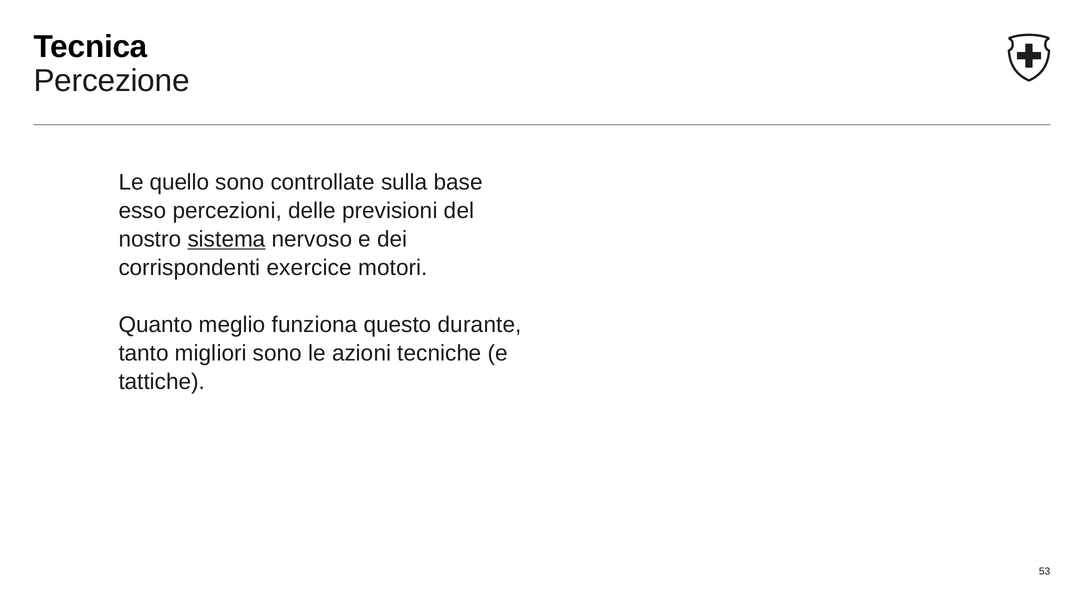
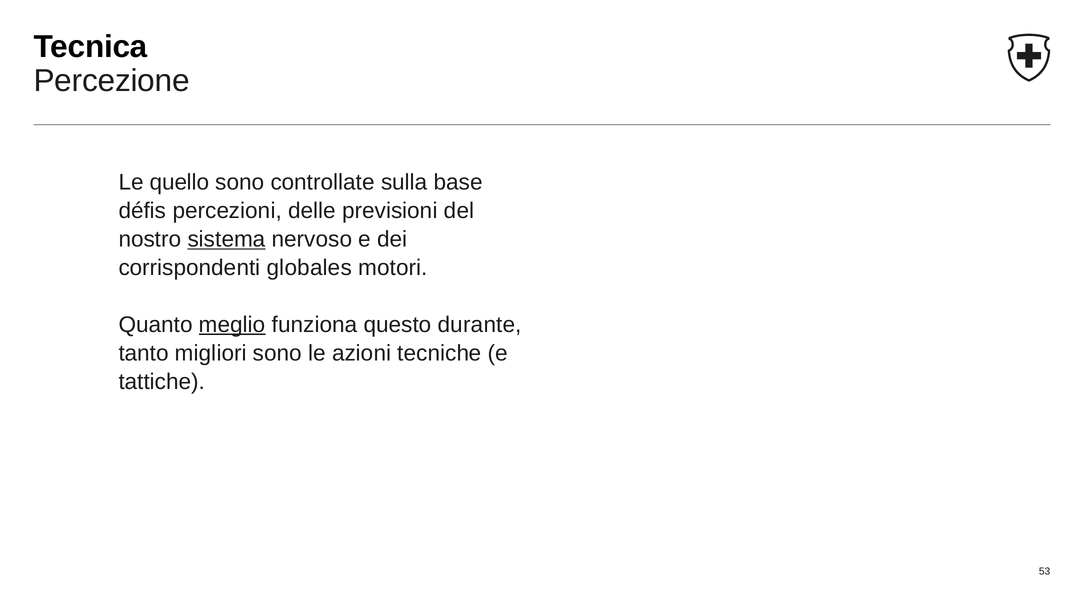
esso: esso -> défis (142, 211)
exercice: exercice -> globales (309, 268)
meglio underline: none -> present (232, 325)
